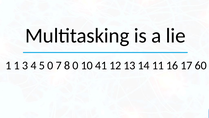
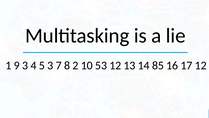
1 1: 1 -> 9 (17, 65)
5 0: 0 -> 3 (50, 65)
8 0: 0 -> 2 (75, 65)
41: 41 -> 53 (101, 65)
11: 11 -> 85 (158, 65)
17 60: 60 -> 12 (201, 65)
